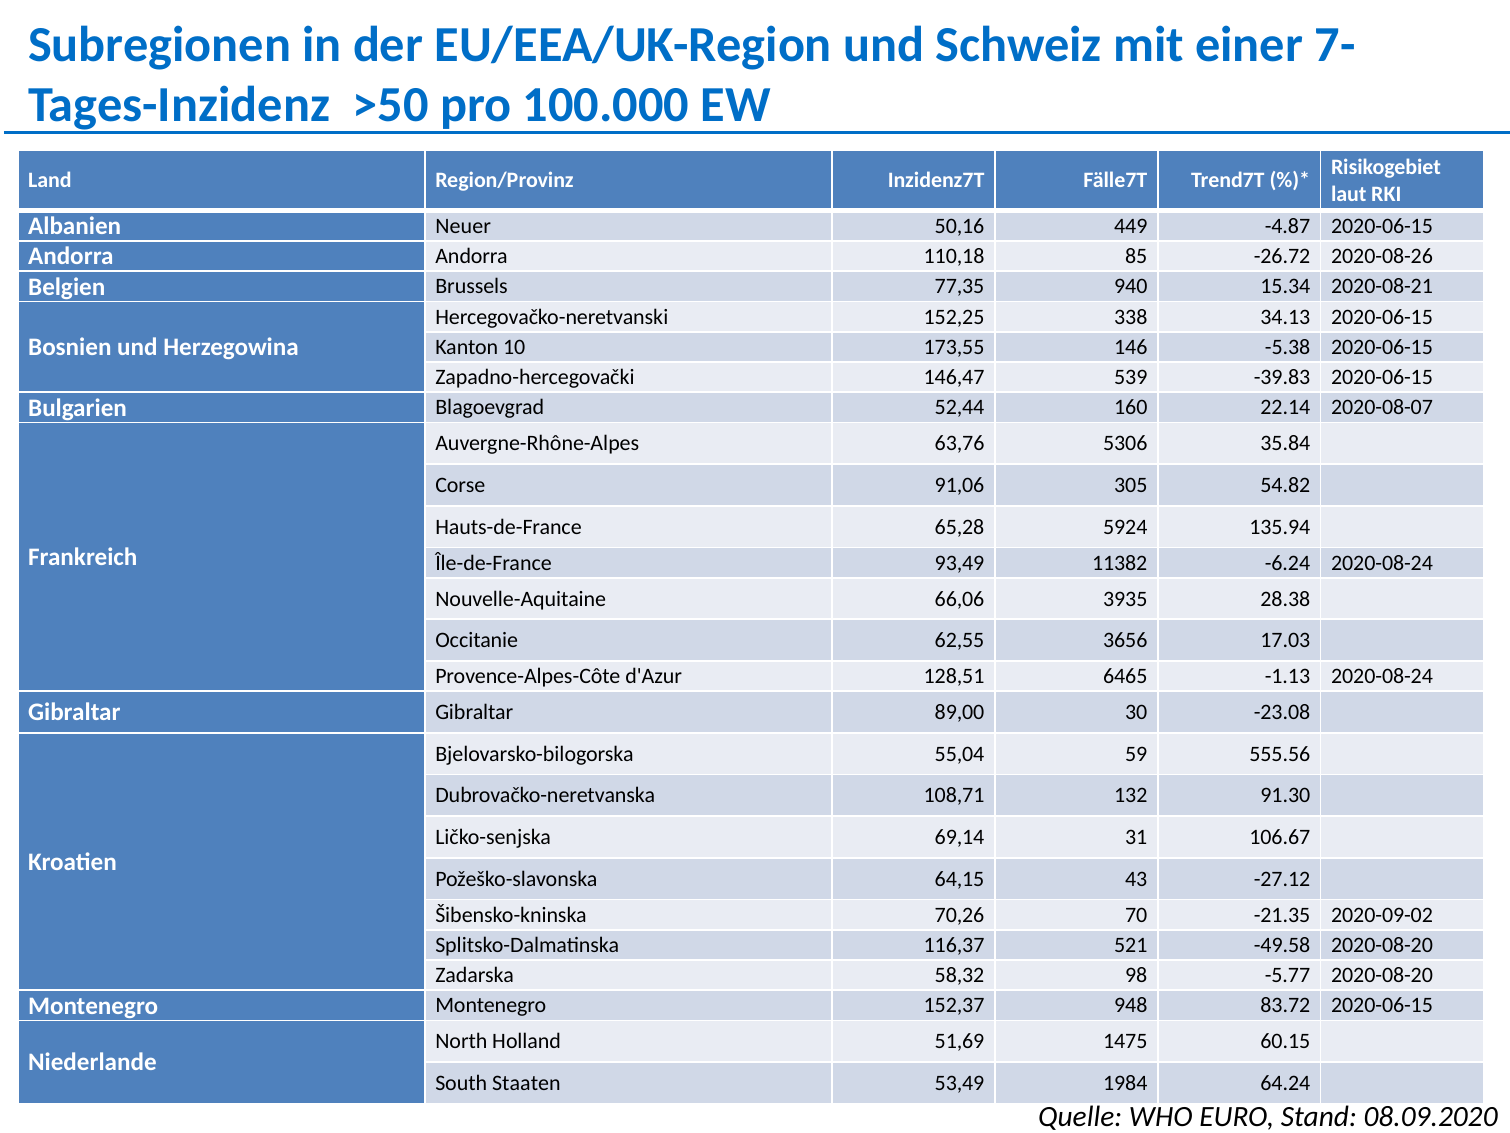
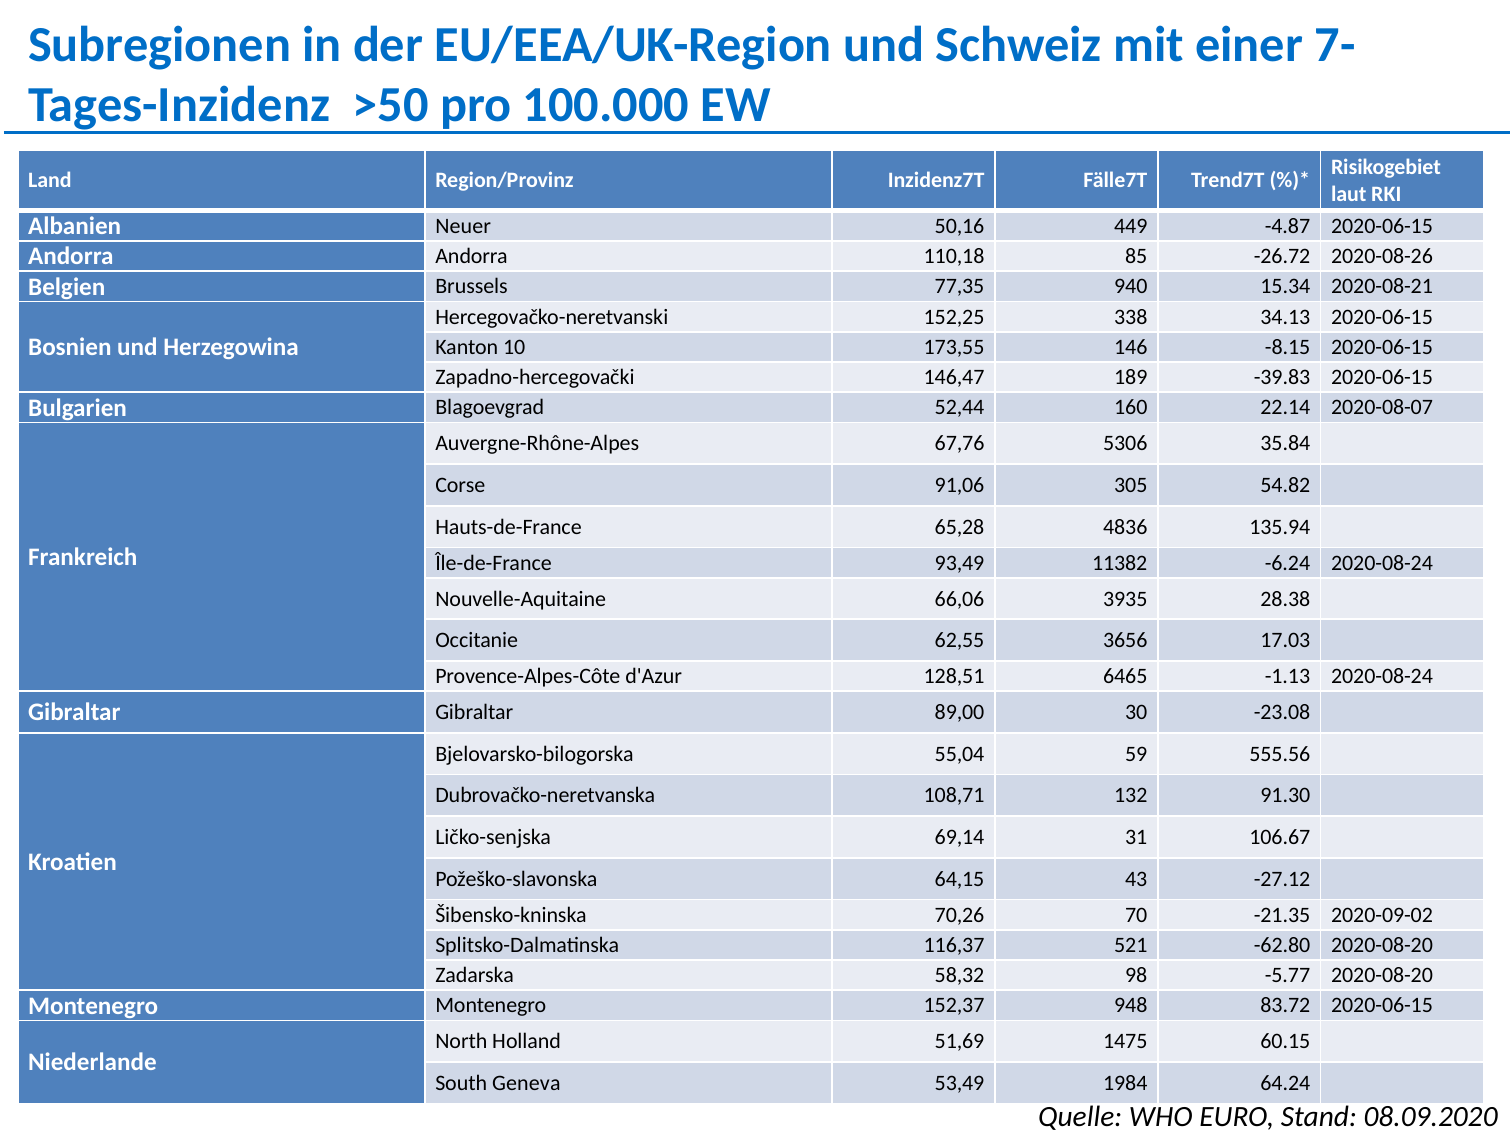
-5.38: -5.38 -> -8.15 (1288, 347)
539: 539 -> 189 (1131, 377)
63,76: 63,76 -> 67,76 (960, 443)
5924: 5924 -> 4836 (1125, 527)
-49.58: -49.58 -> -62.80 (1282, 945)
Staaten: Staaten -> Geneva (526, 1083)
